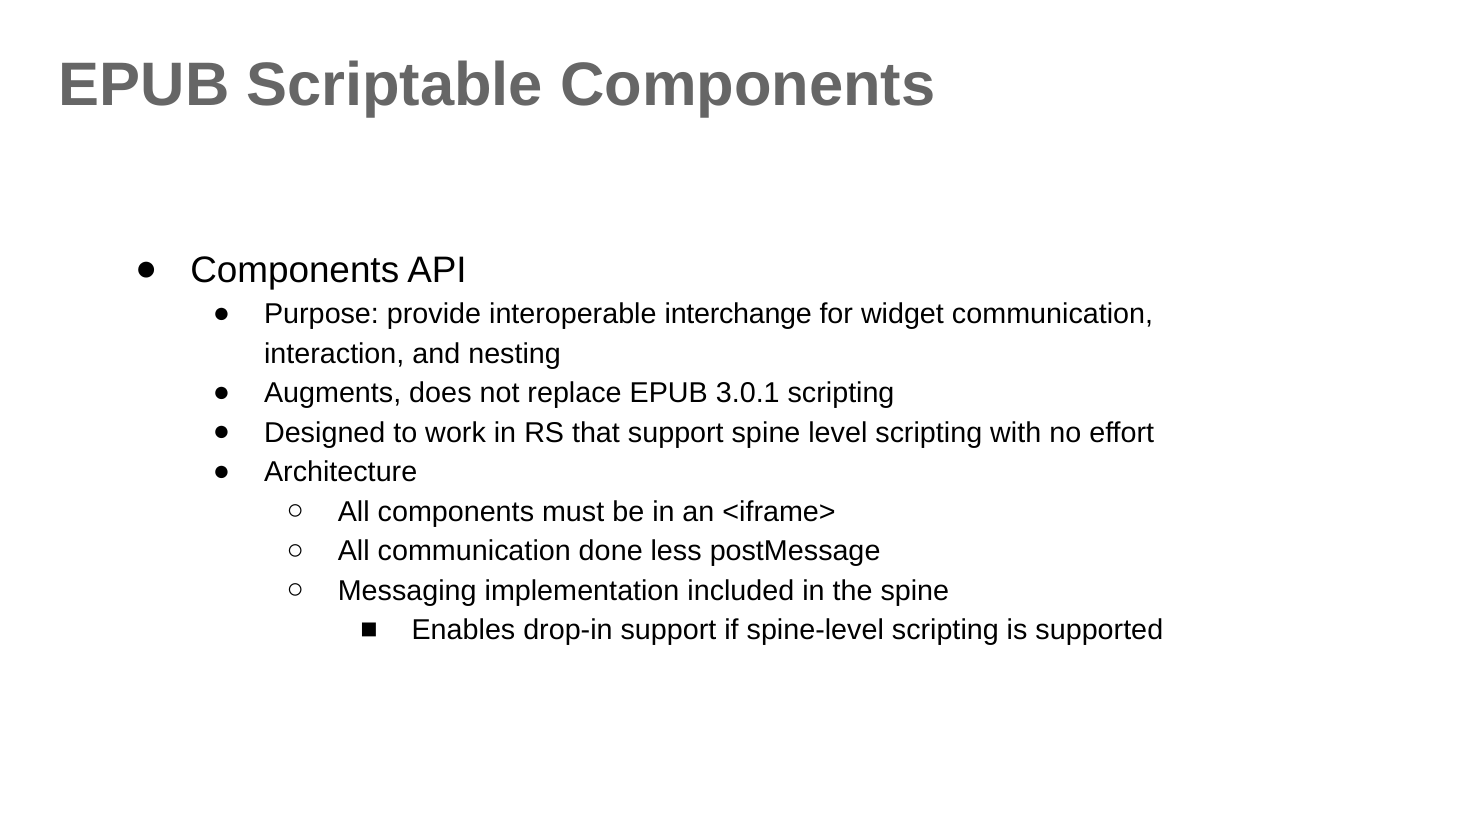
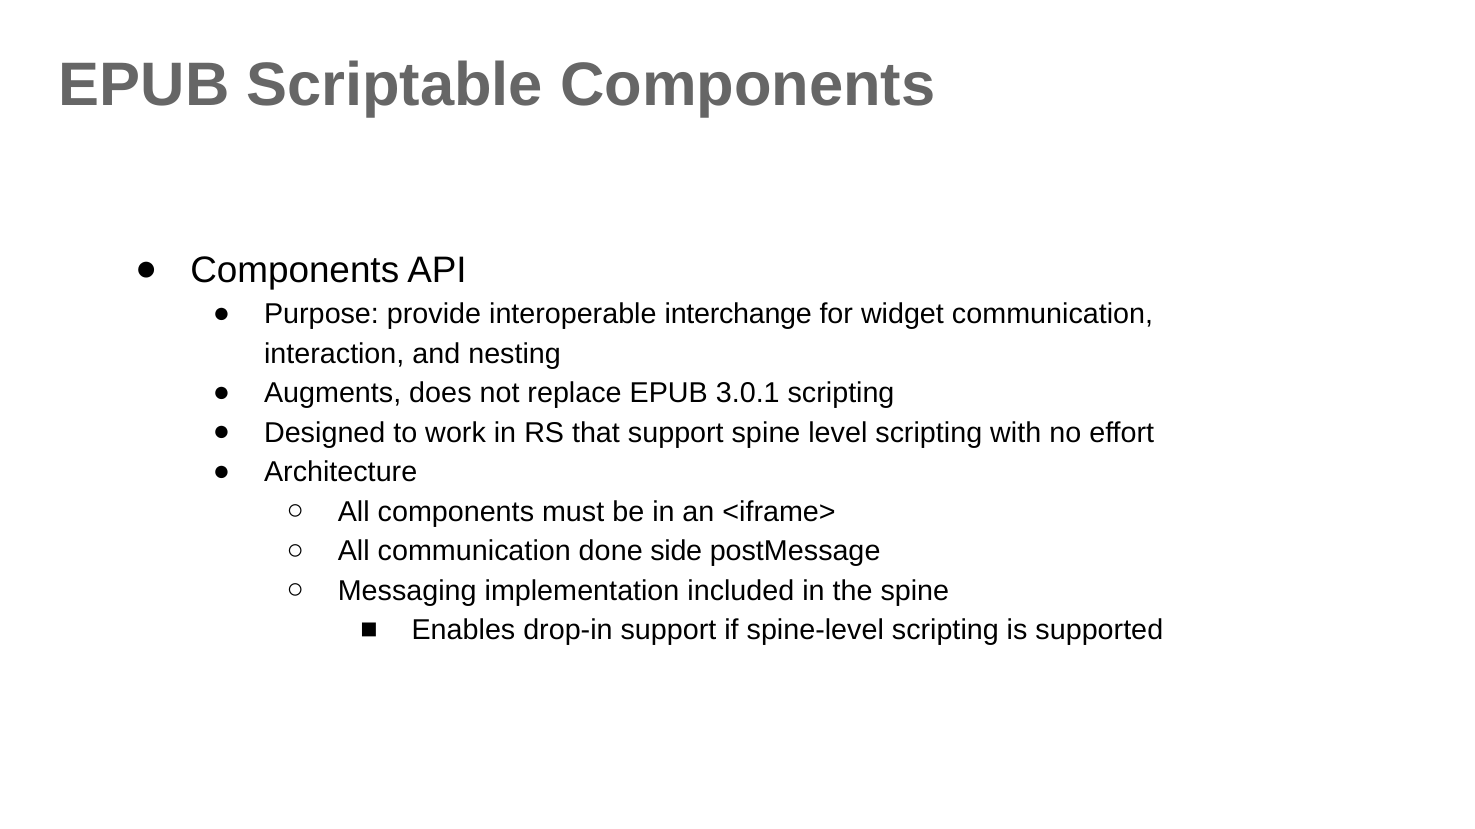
less: less -> side (676, 552)
